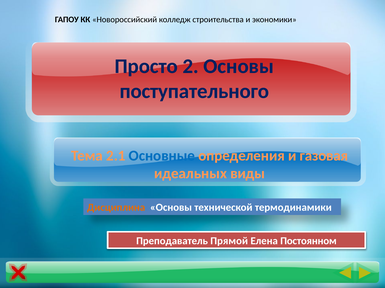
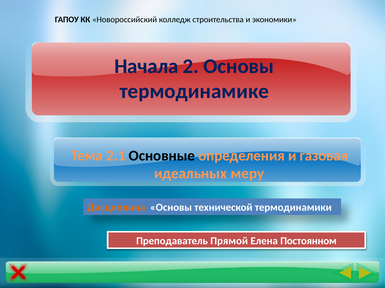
Просто: Просто -> Начала (146, 66)
поступательного: поступательного -> термодинамике (194, 91)
Основные colour: blue -> black (162, 156)
виды: виды -> меру (247, 174)
